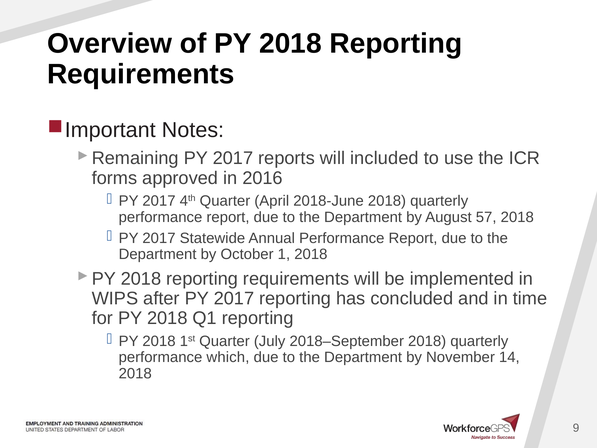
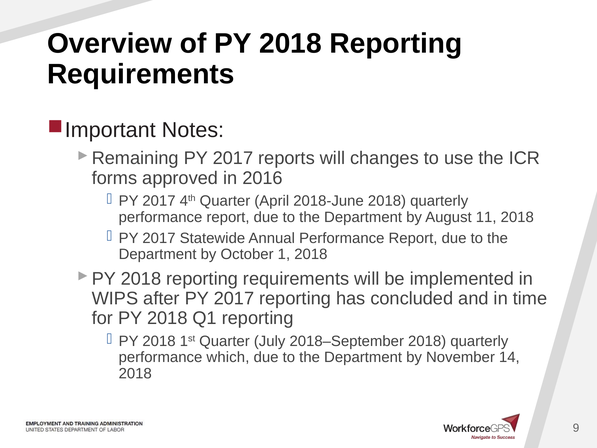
included: included -> changes (384, 158)
57: 57 -> 11 (486, 217)
